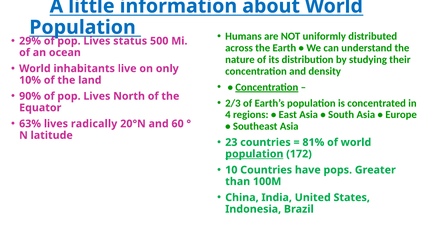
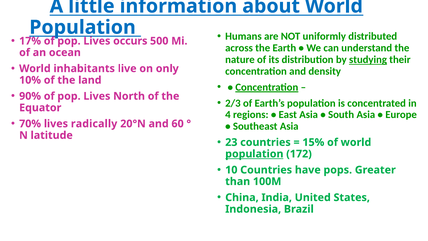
29%: 29% -> 17% (30, 41)
status: status -> occurs (130, 41)
studying underline: none -> present (368, 60)
63%: 63% -> 70% (30, 124)
81%: 81% -> 15% (313, 142)
